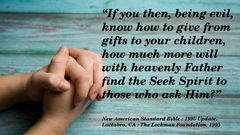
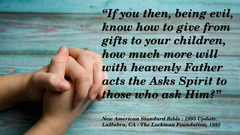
find: find -> acts (114, 81)
Seek: Seek -> Asks (163, 81)
